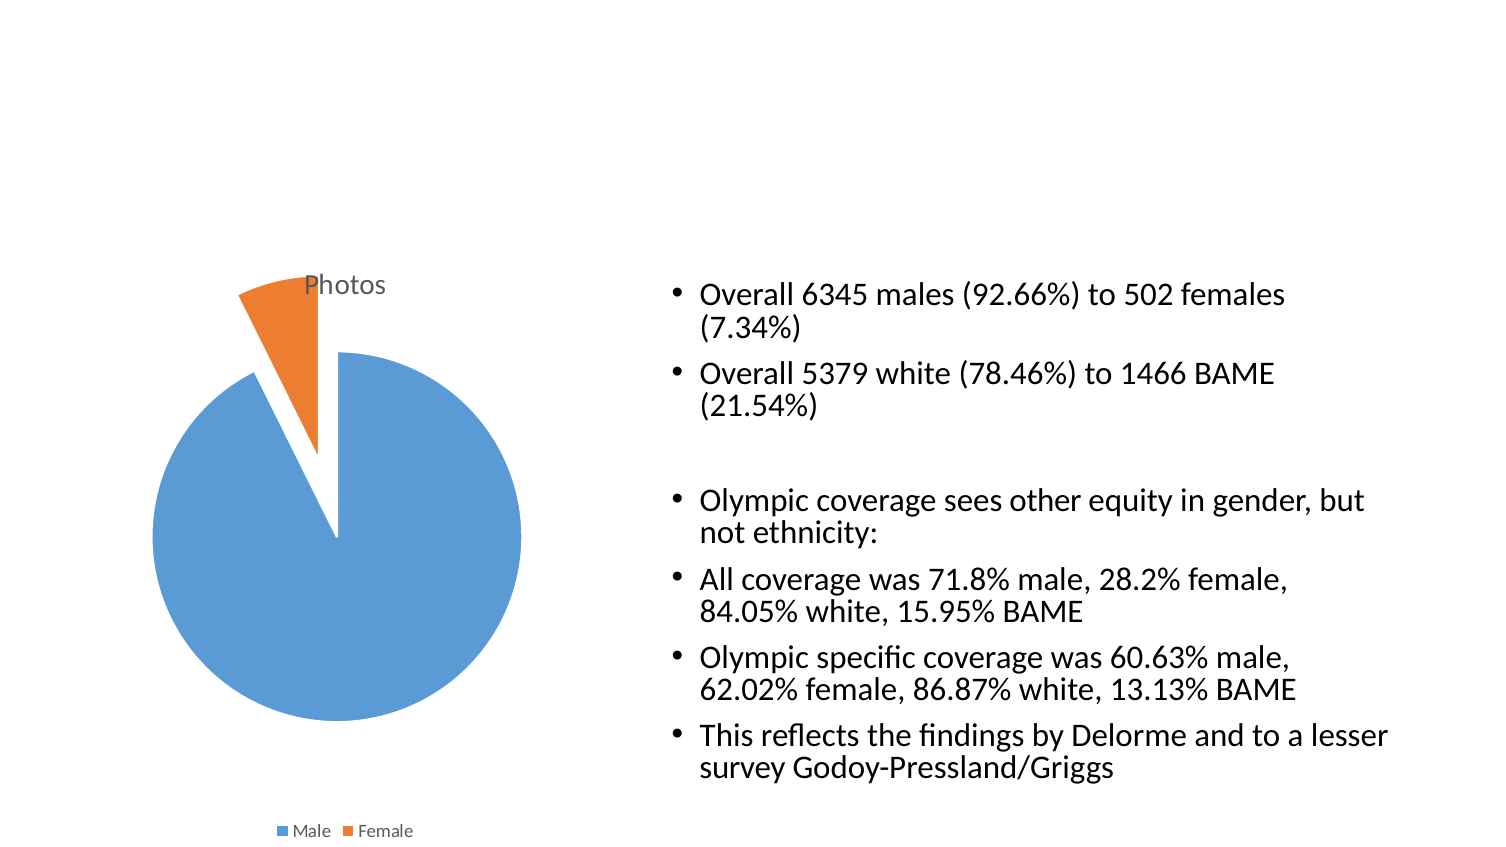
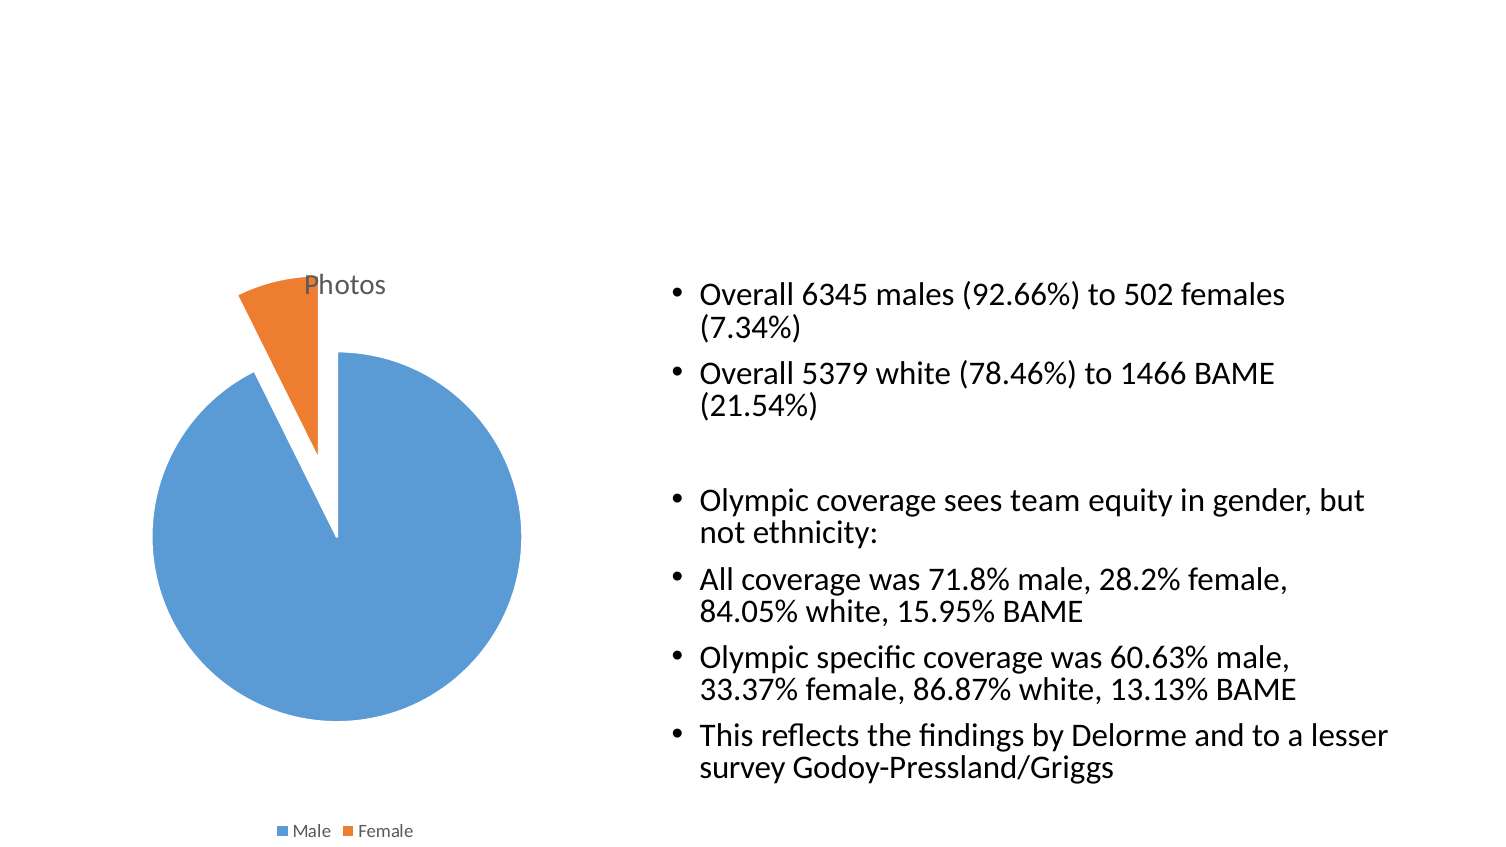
other: other -> team (1045, 501)
62.02%: 62.02% -> 33.37% (749, 689)
